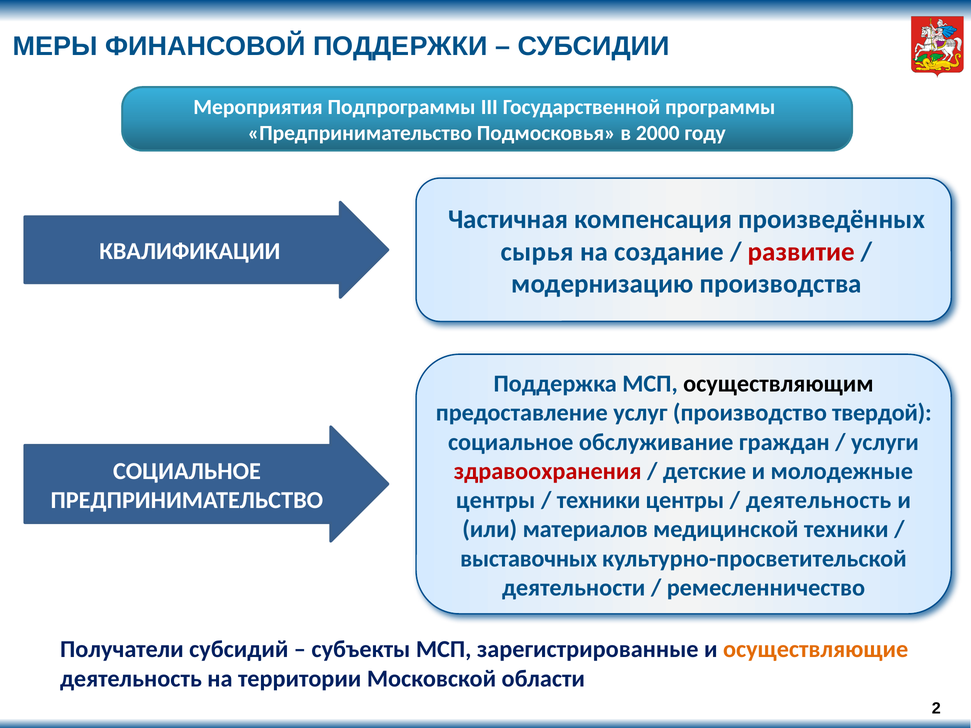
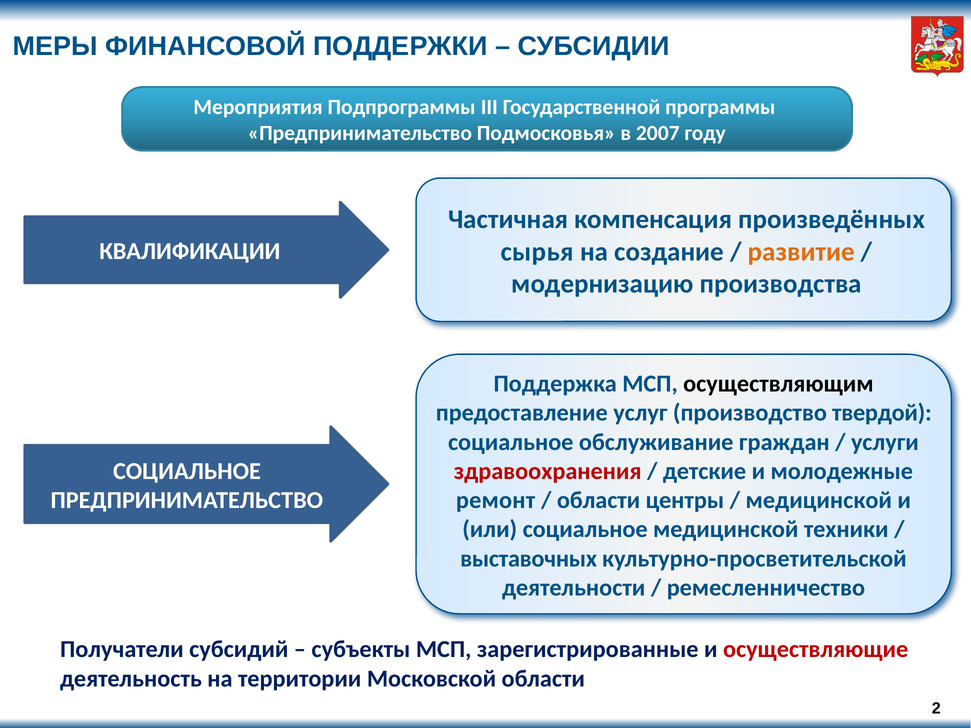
2000: 2000 -> 2007 (658, 133)
развитие colour: red -> orange (801, 252)
центры: центры -> ремонт (496, 500)
техники: техники -> области (599, 500)
деятельность: деятельность -> медицинской (819, 500)
или материалов: материалов -> социальное (585, 530)
осуществляющие colour: orange -> red (816, 650)
